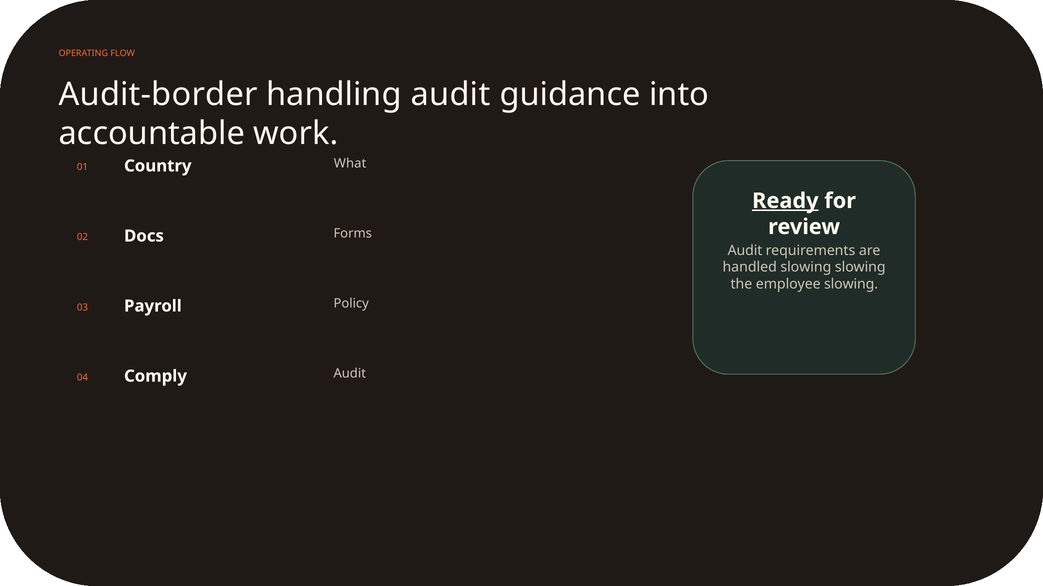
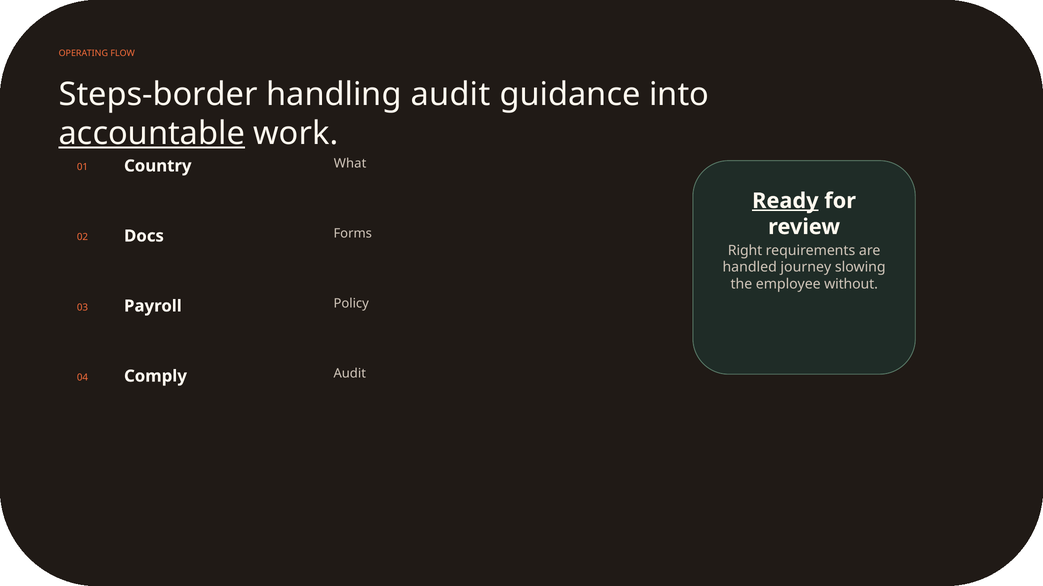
Audit-border: Audit-border -> Steps-border (158, 95)
accountable underline: none -> present (152, 134)
Audit: Audit -> Right (745, 251)
handled slowing: slowing -> journey (806, 268)
employee slowing: slowing -> without (851, 285)
